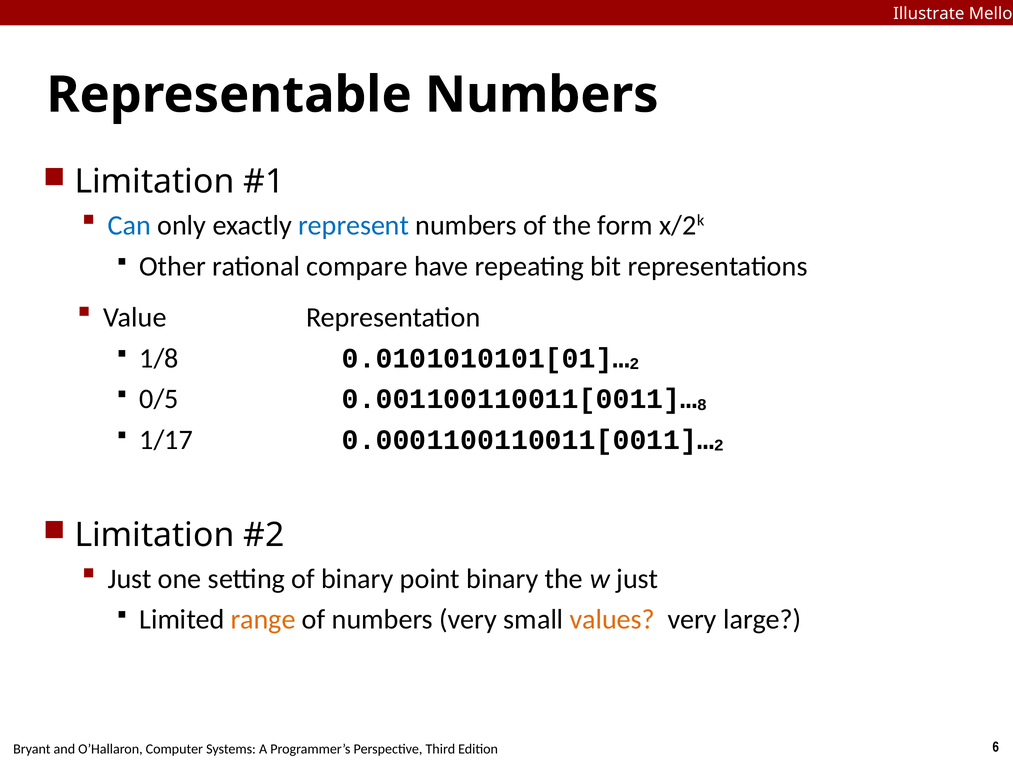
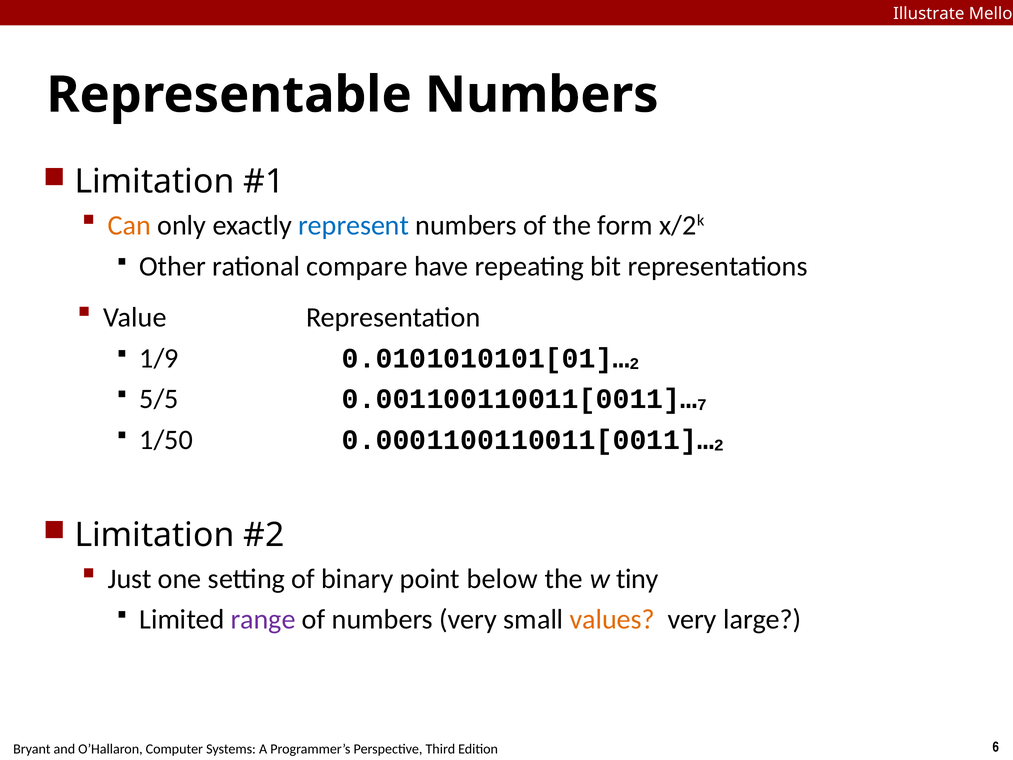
Can colour: blue -> orange (129, 225)
1/8: 1/8 -> 1/9 (159, 358)
0/5: 0/5 -> 5/5 (159, 399)
8: 8 -> 7 (702, 405)
1/17: 1/17 -> 1/50 (166, 440)
point binary: binary -> below (502, 579)
w just: just -> tiny (637, 579)
range colour: orange -> purple (263, 619)
